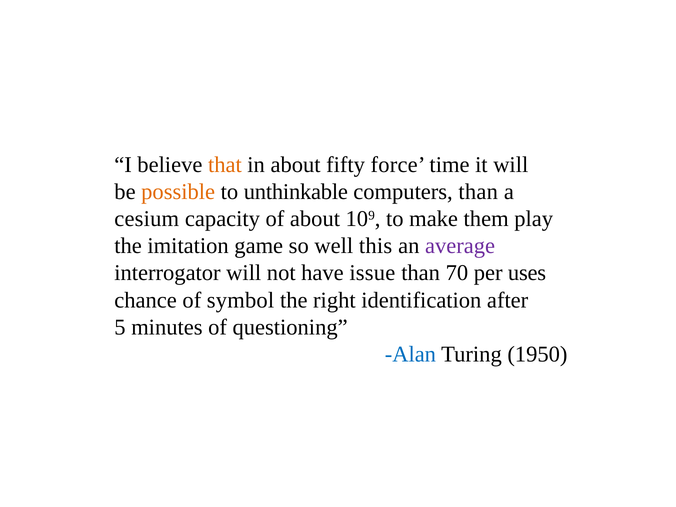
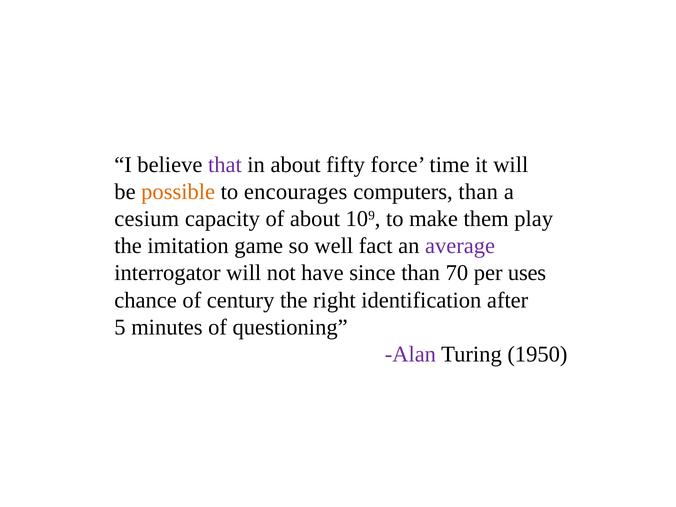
that colour: orange -> purple (225, 165)
unthinkable: unthinkable -> encourages (296, 192)
this: this -> fact (376, 246)
issue: issue -> since (372, 273)
symbol: symbol -> century (241, 300)
Alan colour: blue -> purple (410, 354)
